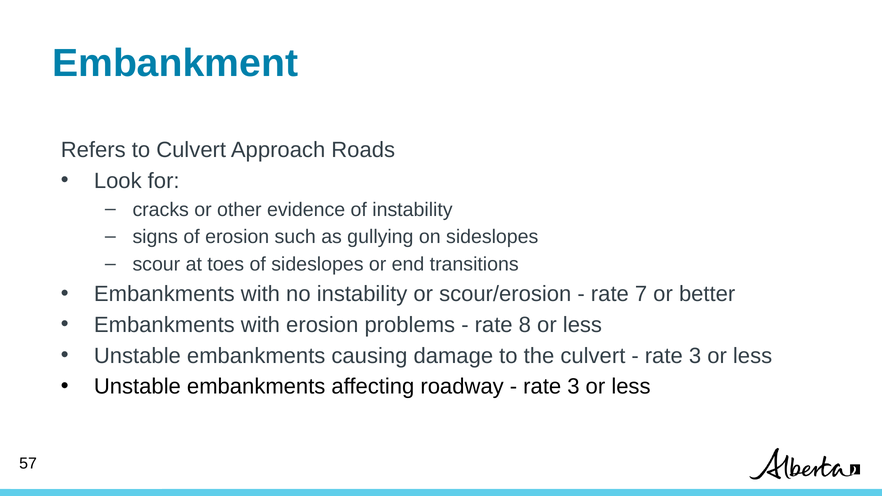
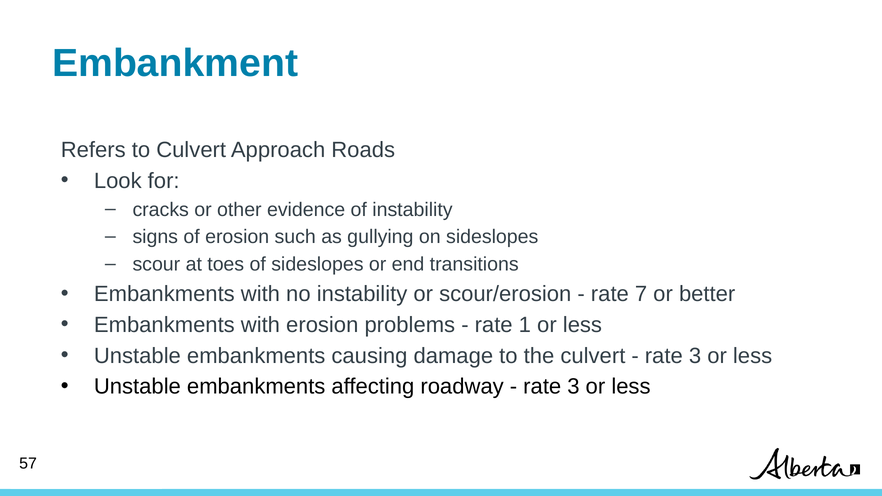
8: 8 -> 1 (525, 325)
